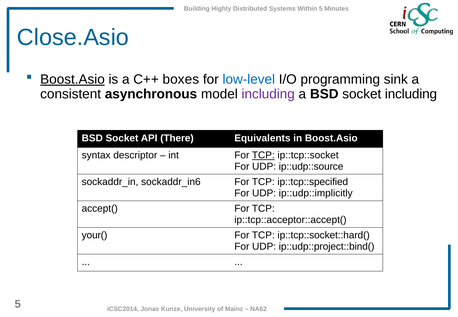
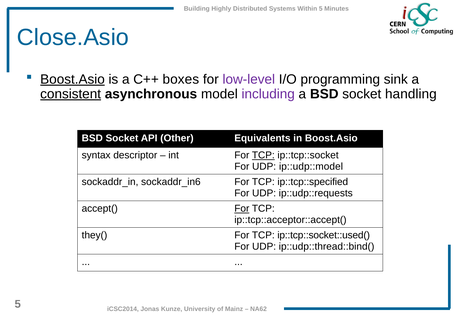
low-level colour: blue -> purple (249, 79)
consistent underline: none -> present (71, 94)
socket including: including -> handling (411, 94)
There: There -> Other (177, 138)
ip::udp::source: ip::udp::source -> ip::udp::model (311, 167)
ip::udp::implicitly: ip::udp::implicitly -> ip::udp::requests (316, 193)
For underline: none -> present (242, 209)
your(: your( -> they( (94, 235)
ip::tcp::socket::hard(: ip::tcp::socket::hard( -> ip::tcp::socket::used( (324, 235)
ip::udp::project::bind(: ip::udp::project::bind( -> ip::udp::thread::bind( (327, 247)
